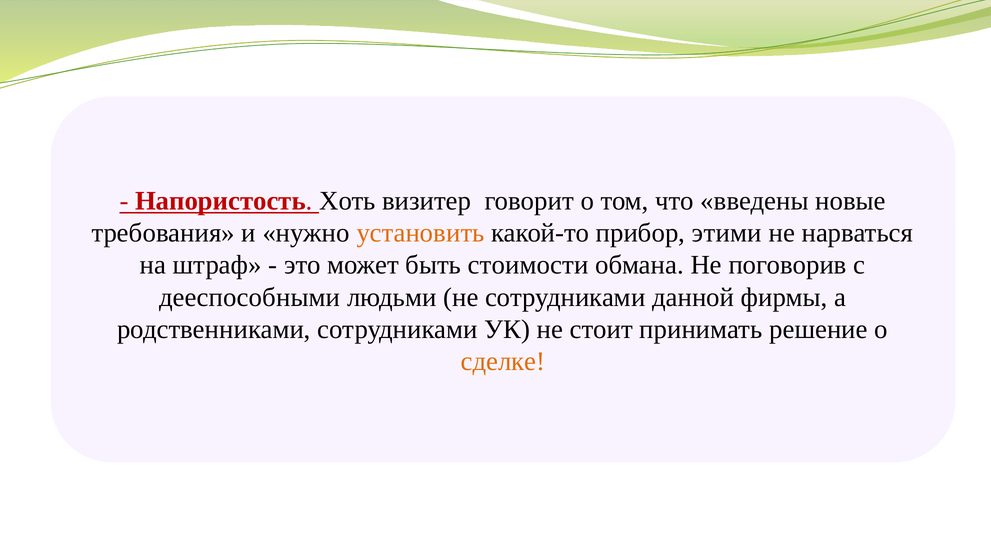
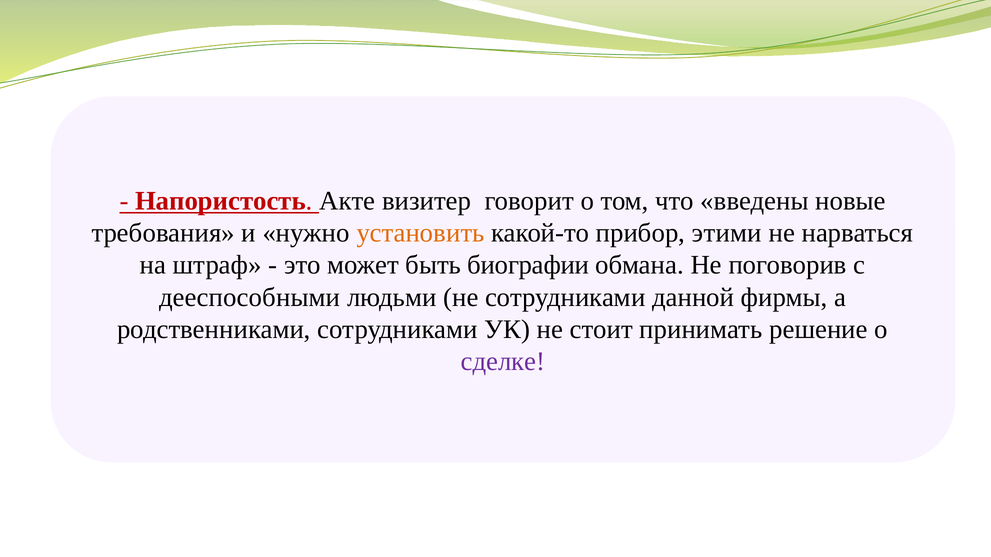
Хоть: Хоть -> Акте (347, 201)
стоимости: стоимости -> биографии (528, 265)
сделке colour: orange -> purple (503, 362)
